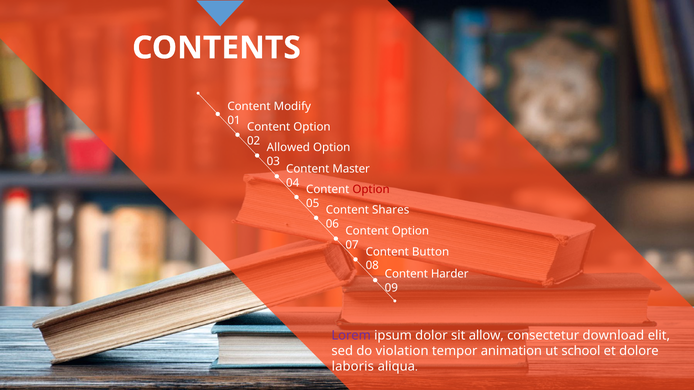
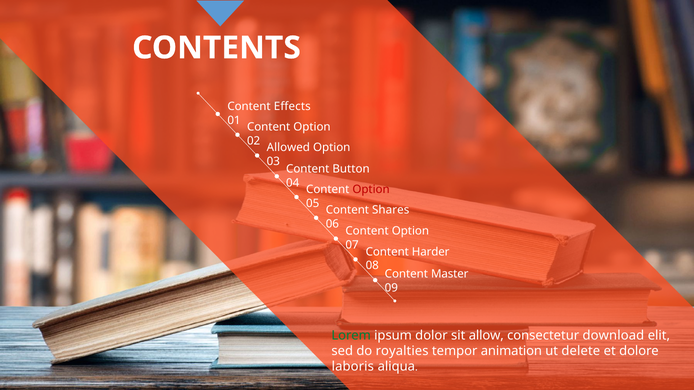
Modify: Modify -> Effects (292, 107)
Master: Master -> Button (351, 169)
Button: Button -> Harder (431, 252)
Harder: Harder -> Master (450, 274)
Lorem colour: purple -> green (351, 336)
violation: violation -> royalties (402, 351)
school: school -> delete (581, 351)
